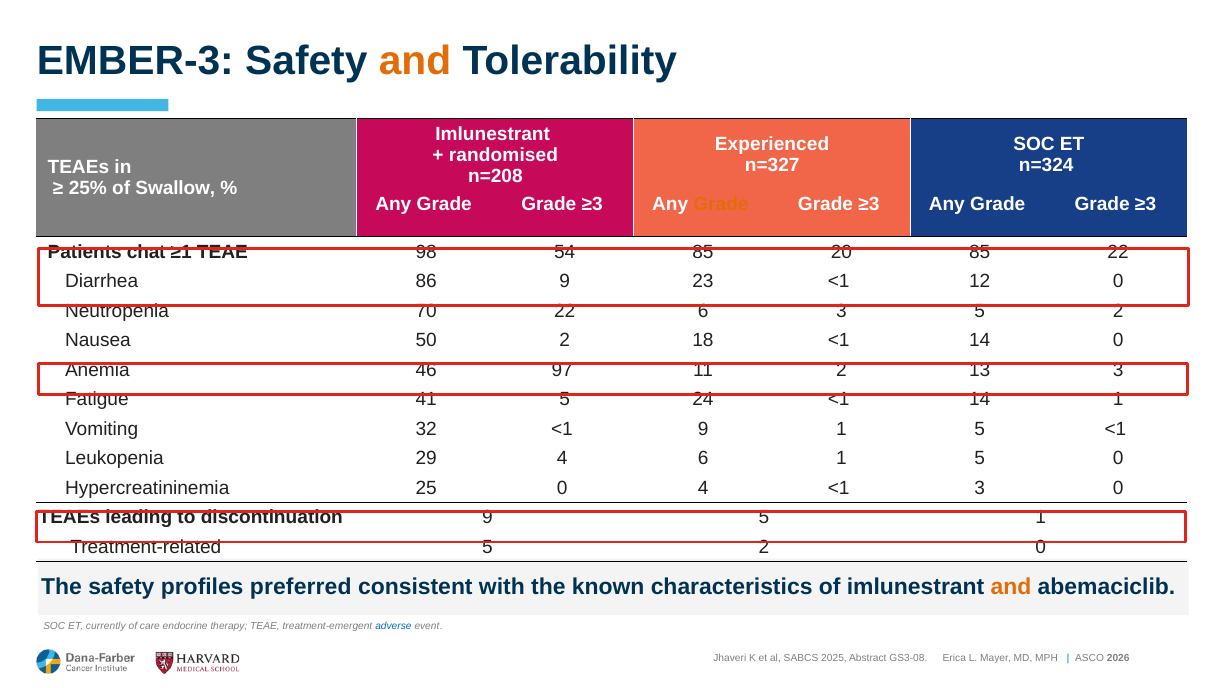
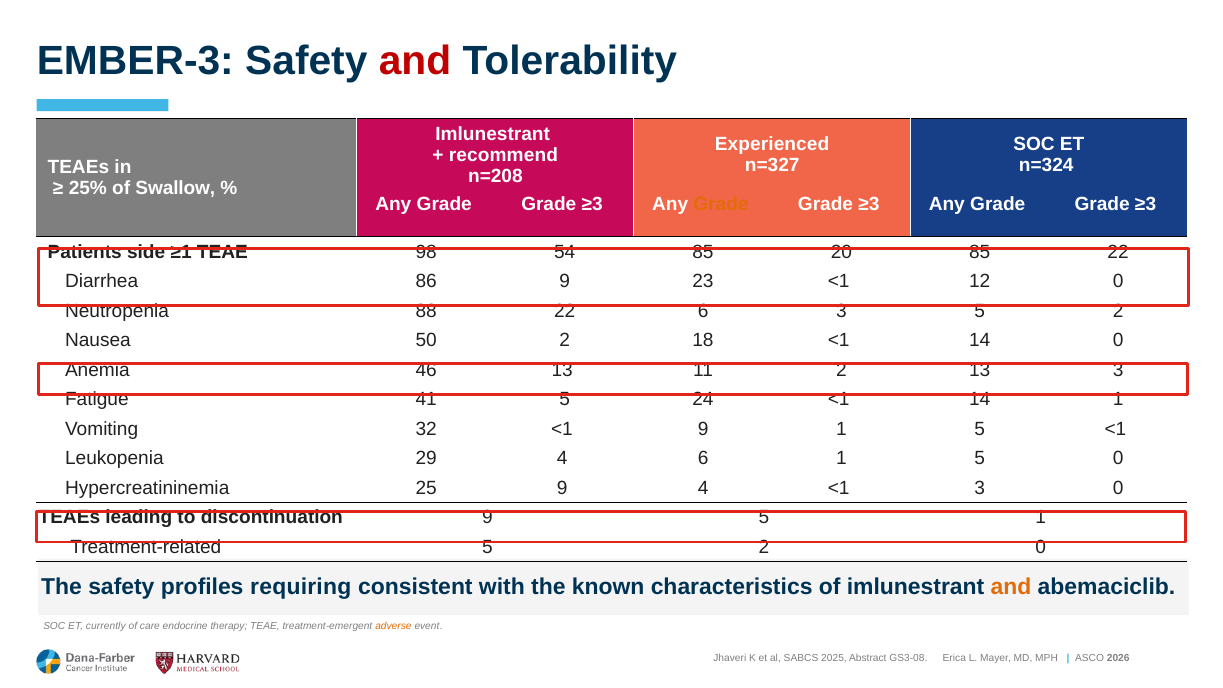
and colour: orange -> red (415, 61)
randomised: randomised -> recommend (503, 155)
chat: chat -> side (146, 252)
70: 70 -> 88 (426, 311)
46 97: 97 -> 13 (562, 370)
25 0: 0 -> 9 (562, 488)
preferred: preferred -> requiring (301, 587)
adverse colour: blue -> orange (393, 626)
